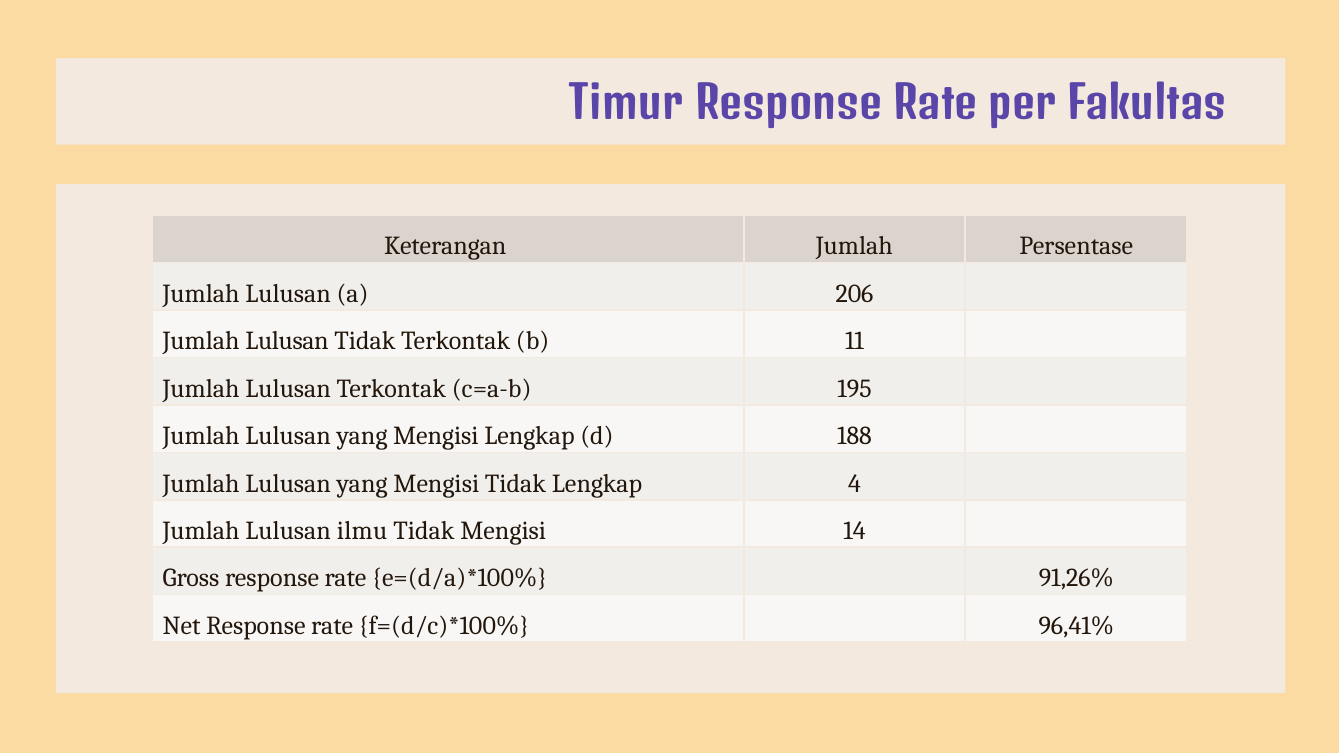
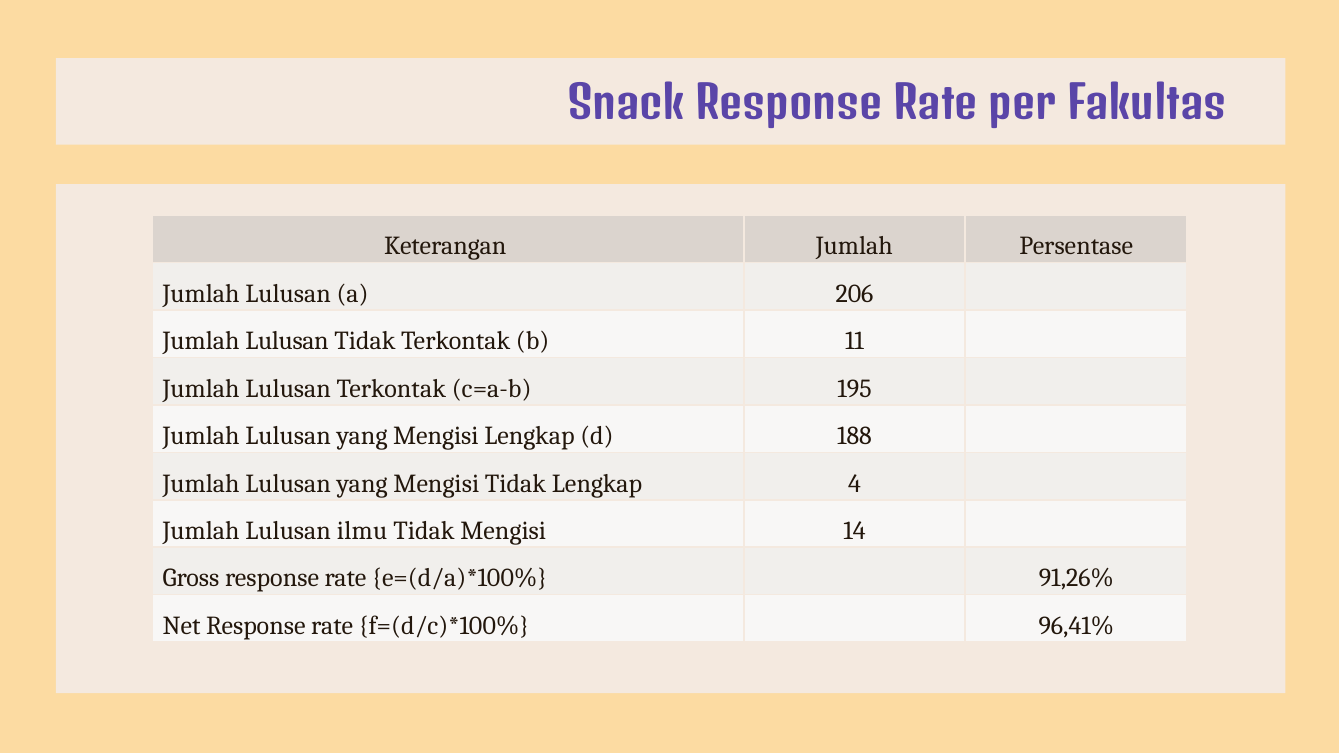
Timur: Timur -> Snack (626, 105)
